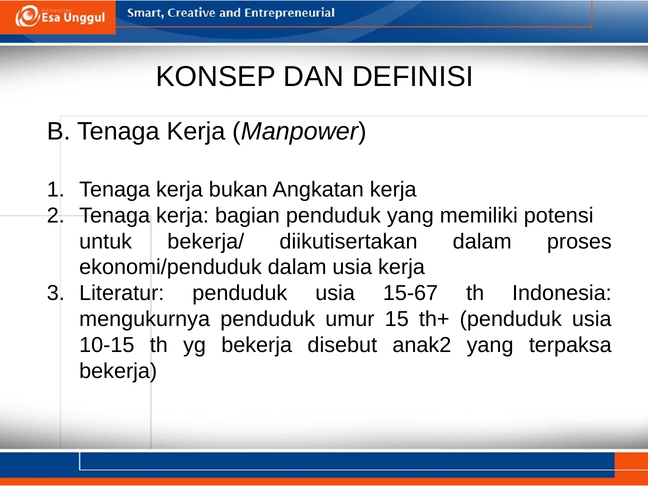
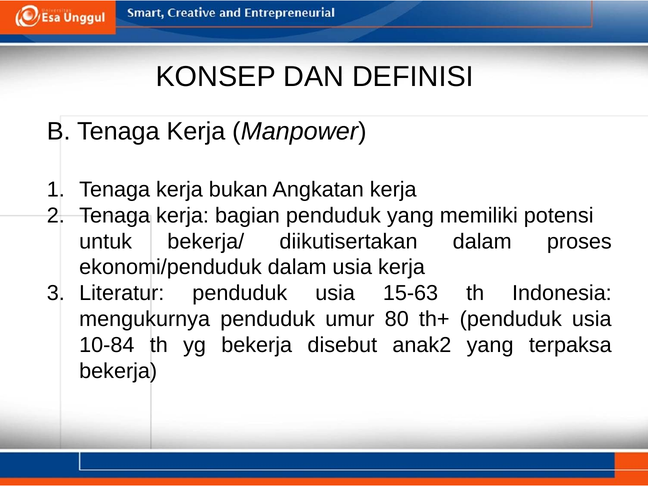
15-67: 15-67 -> 15-63 (411, 293)
15: 15 -> 80 (397, 319)
10-15: 10-15 -> 10-84 (107, 345)
